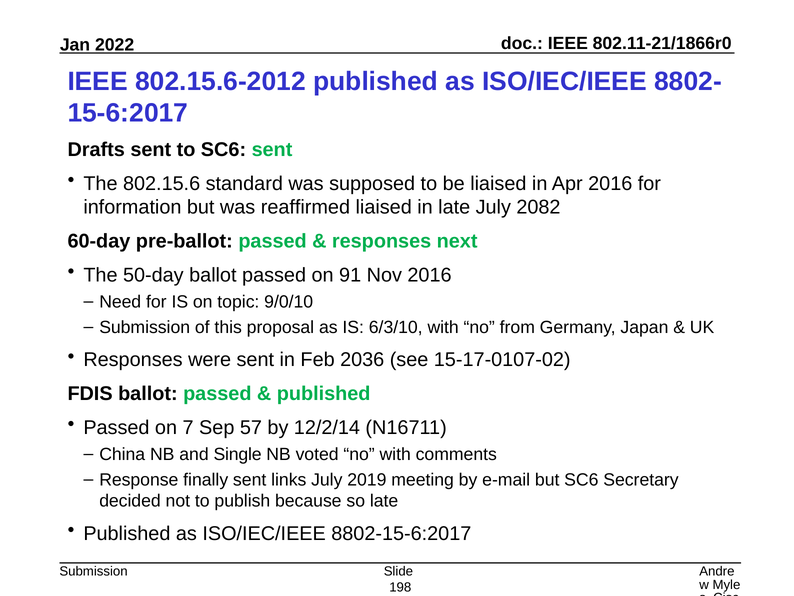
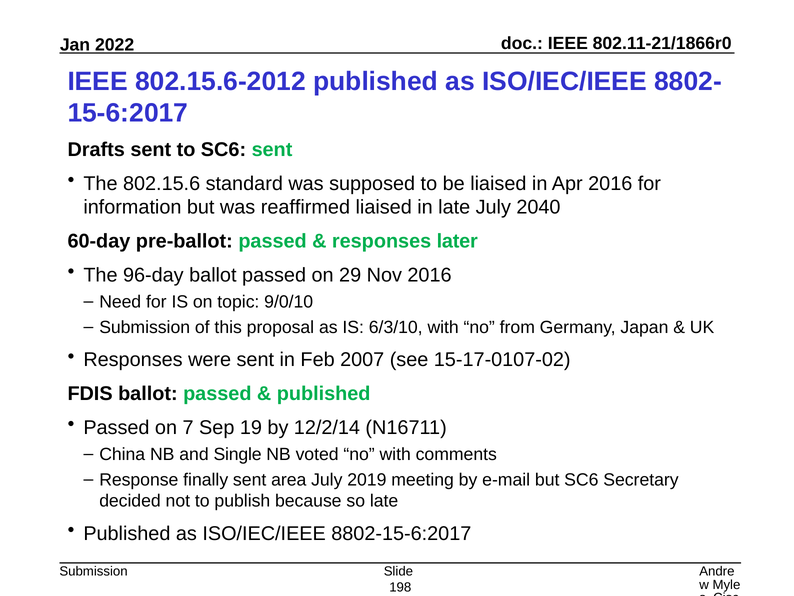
2082: 2082 -> 2040 (538, 207)
next: next -> later (457, 241)
50-day: 50-day -> 96-day (153, 275)
91: 91 -> 29 (350, 275)
2036: 2036 -> 2007 (362, 360)
57: 57 -> 19 (251, 427)
links: links -> area (289, 479)
